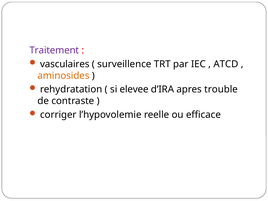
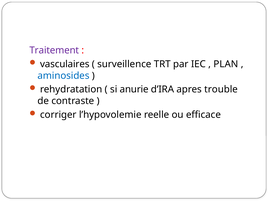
ATCD: ATCD -> PLAN (226, 64)
aminosides colour: orange -> blue (63, 76)
elevee: elevee -> anurie (134, 89)
